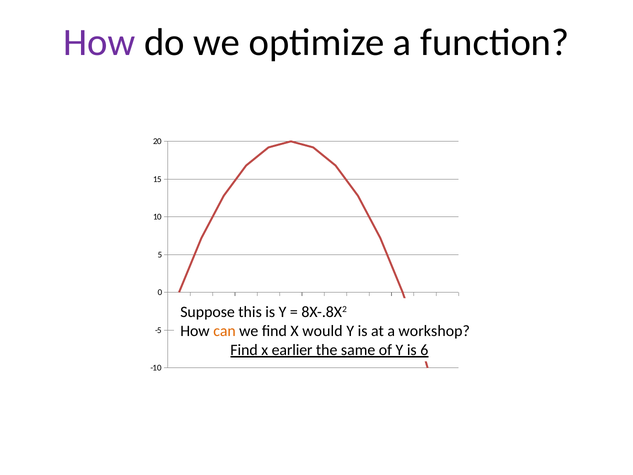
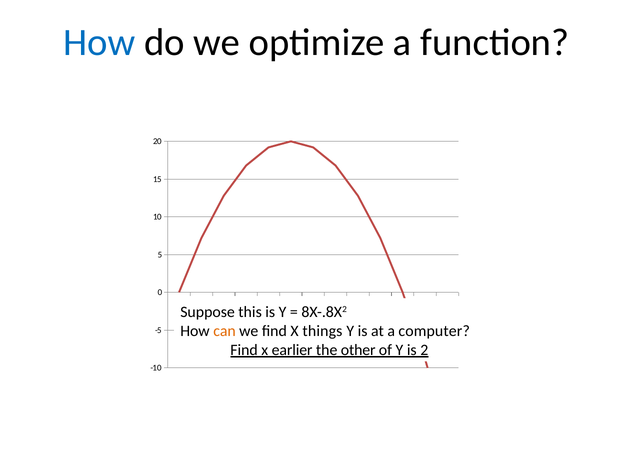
How colour: purple -> blue (99, 42)
would: would -> things (322, 331)
workshop: workshop -> computer (434, 331)
same: same -> other (358, 350)
is 6: 6 -> 2 (424, 350)
